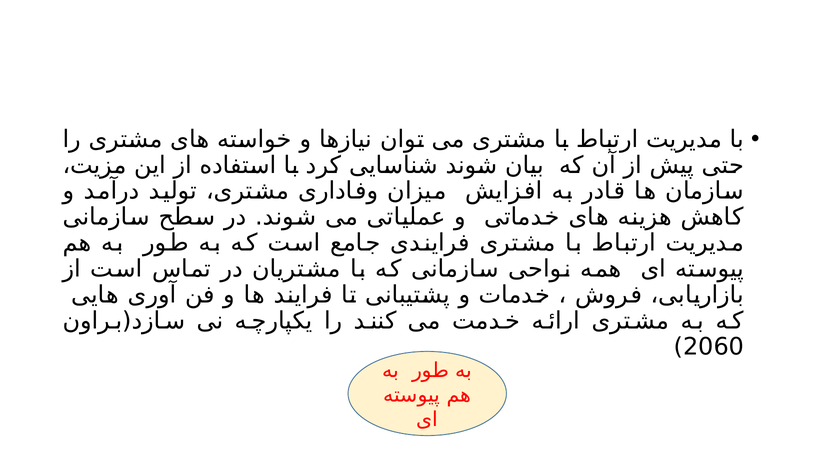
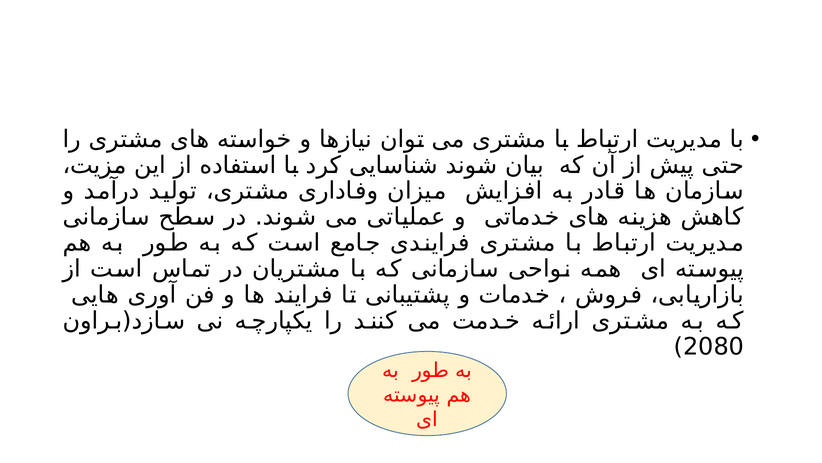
2060: 2060 -> 2080 (714, 346)
